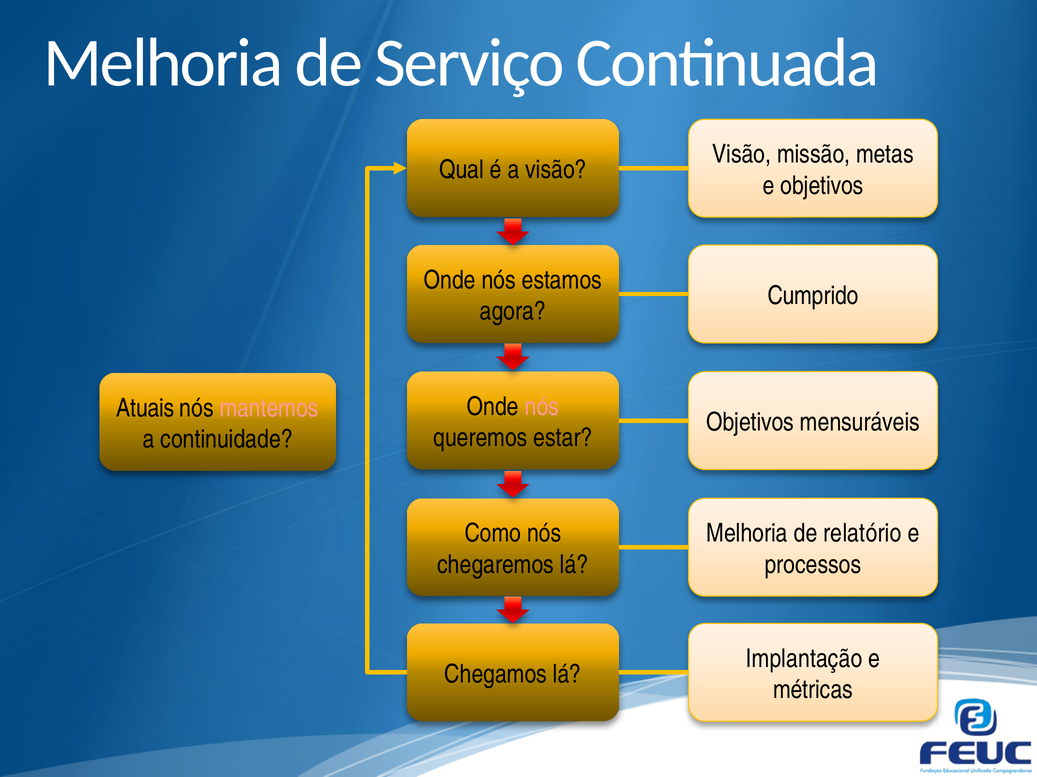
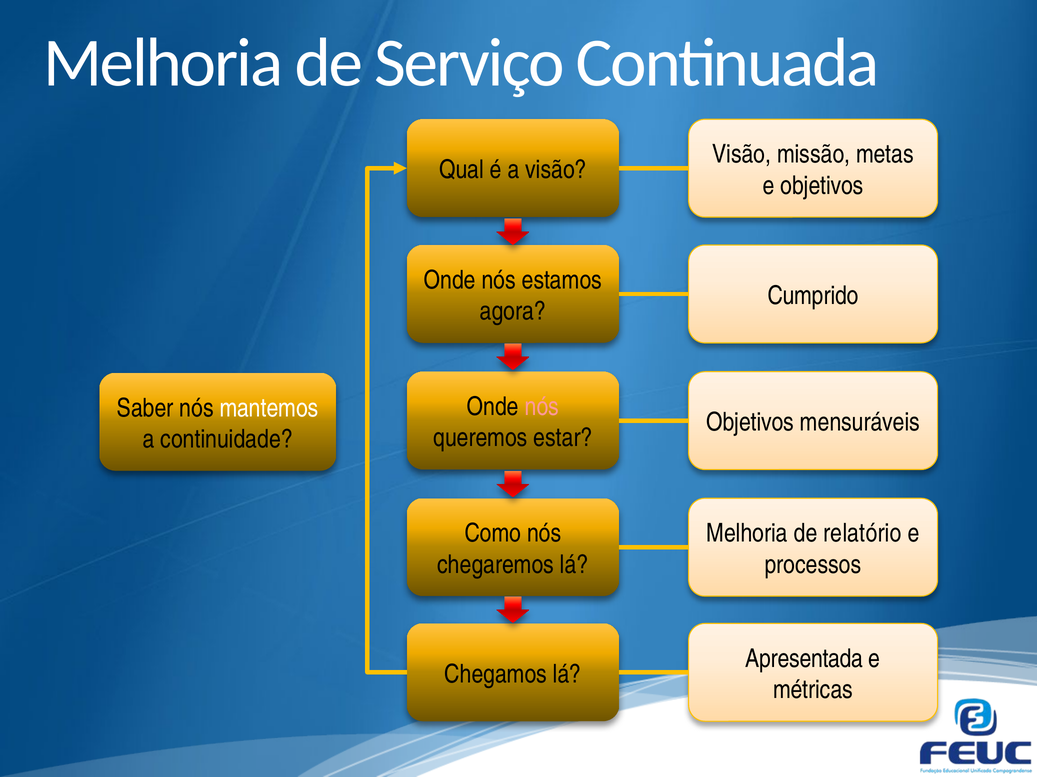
Atuais: Atuais -> Saber (145, 408)
mantemos colour: pink -> white (269, 408)
Implantação: Implantação -> Apresentada (804, 659)
